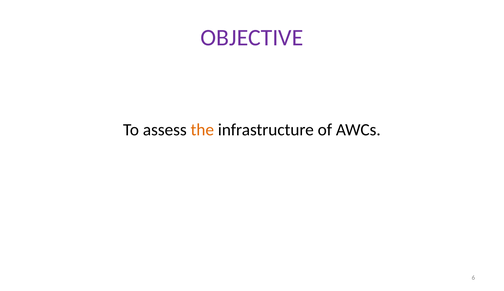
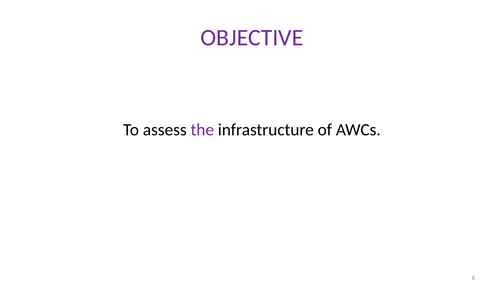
the colour: orange -> purple (202, 130)
